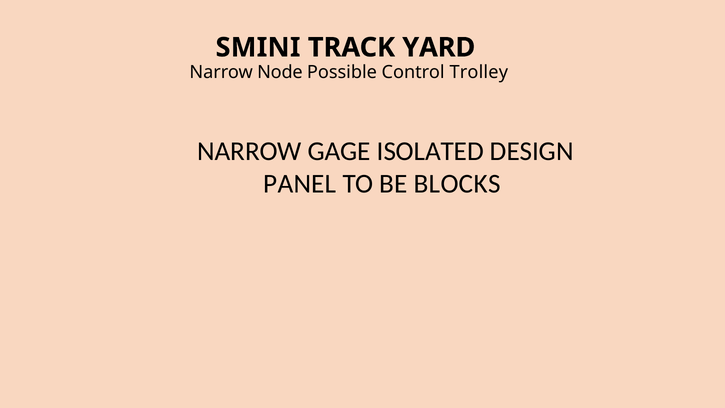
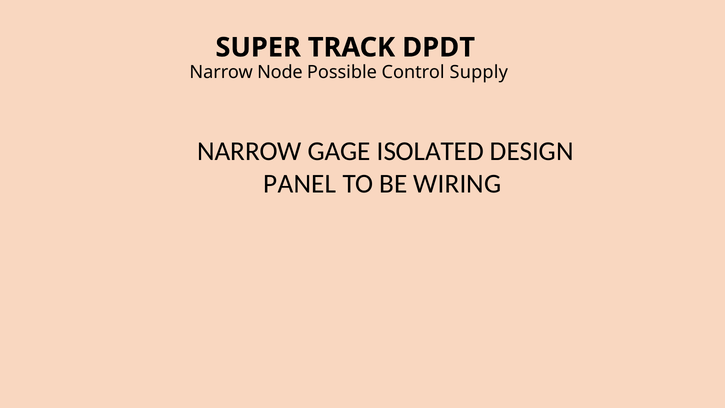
SMINI: SMINI -> SUPER (258, 47)
YARD: YARD -> DPDT (439, 47)
Trolley: Trolley -> Supply (479, 72)
BLOCKS: BLOCKS -> WIRING (457, 184)
